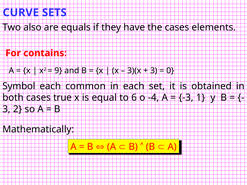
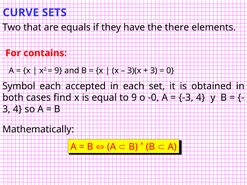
also: also -> that (32, 27)
the cases: cases -> there (177, 27)
common: common -> accepted (86, 86)
true: true -> find (62, 98)
to 6: 6 -> 9 (134, 98)
-4: -4 -> -0 (153, 98)
-3 1: 1 -> 4 (201, 98)
3 2: 2 -> 4 (18, 109)
